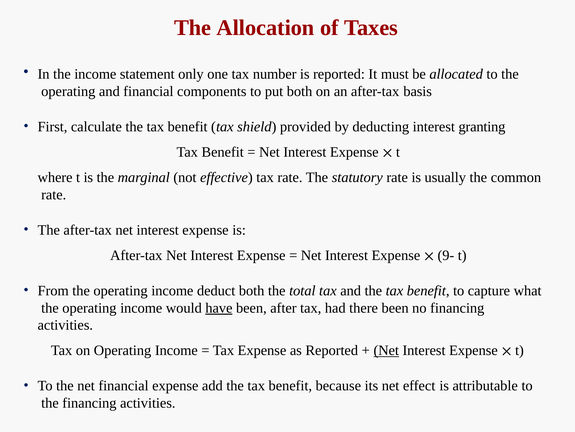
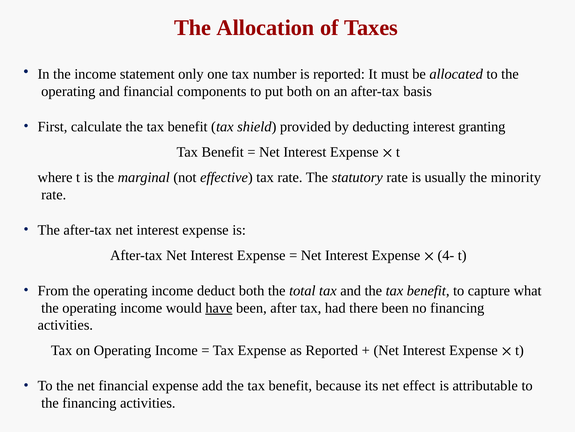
common: common -> minority (516, 177)
9-: 9- -> 4- (446, 255)
Net underline: present -> none (386, 350)
